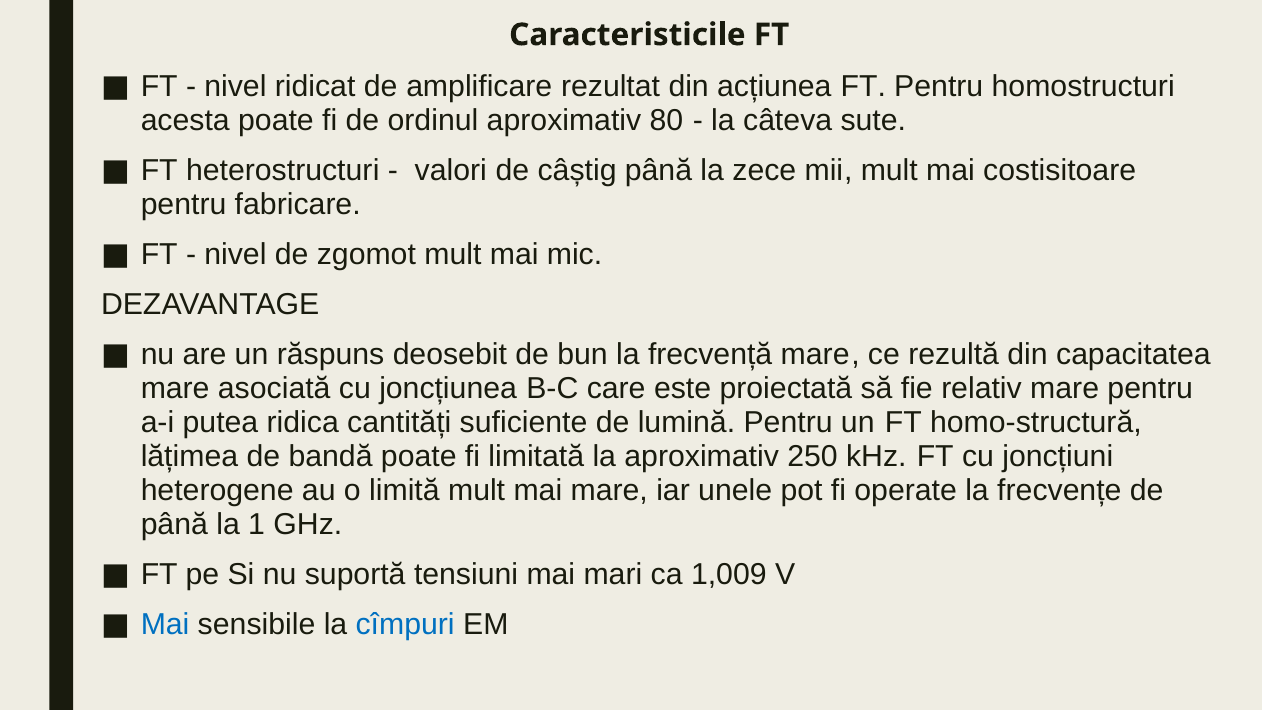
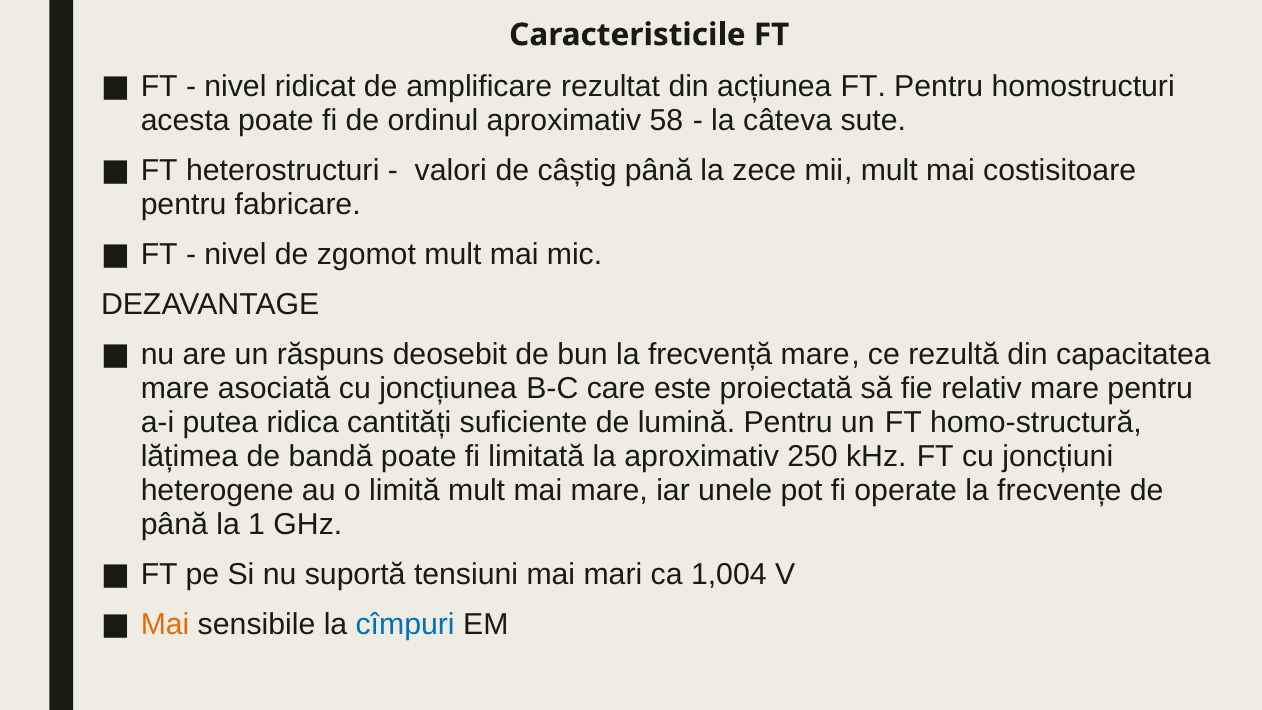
80: 80 -> 58 (666, 120)
1,009: 1,009 -> 1,004 (729, 574)
Mai colour: blue -> orange (165, 624)
